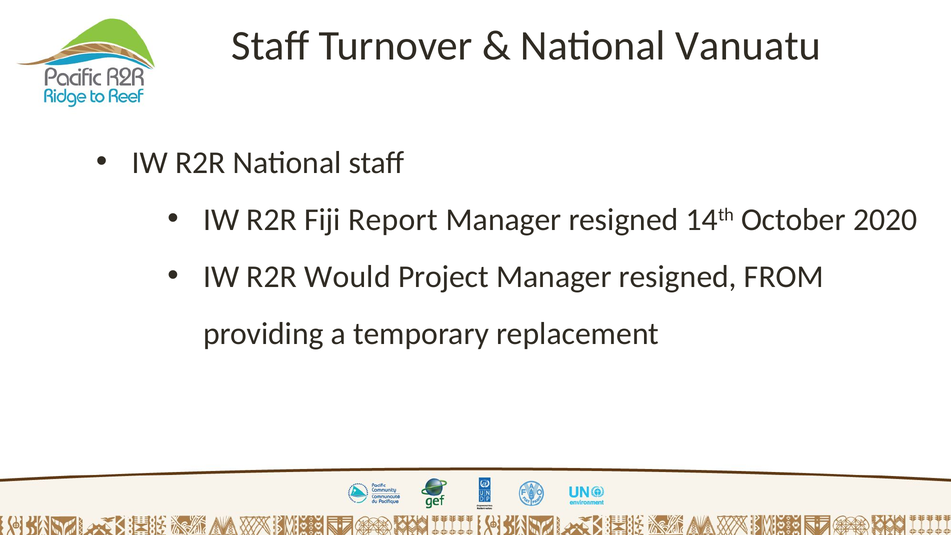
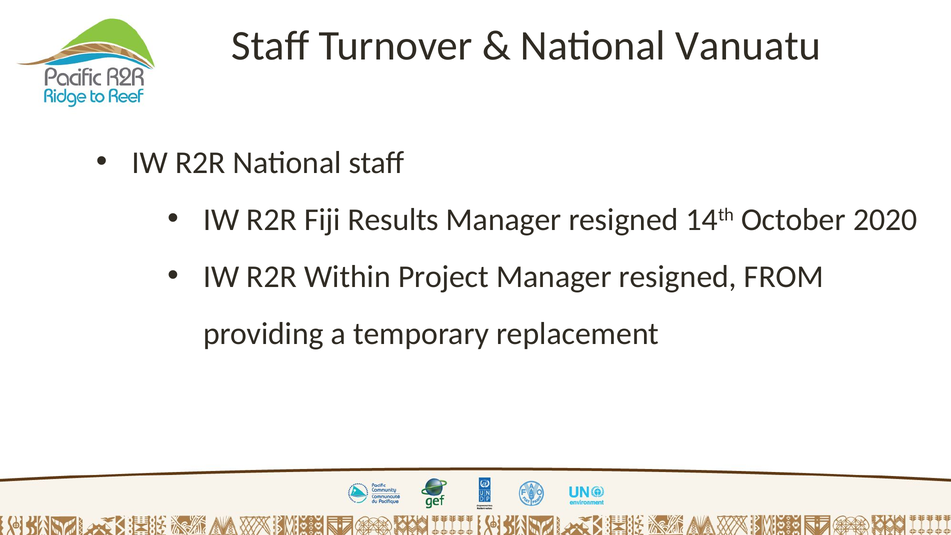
Report: Report -> Results (393, 220)
Would: Would -> Within (347, 277)
